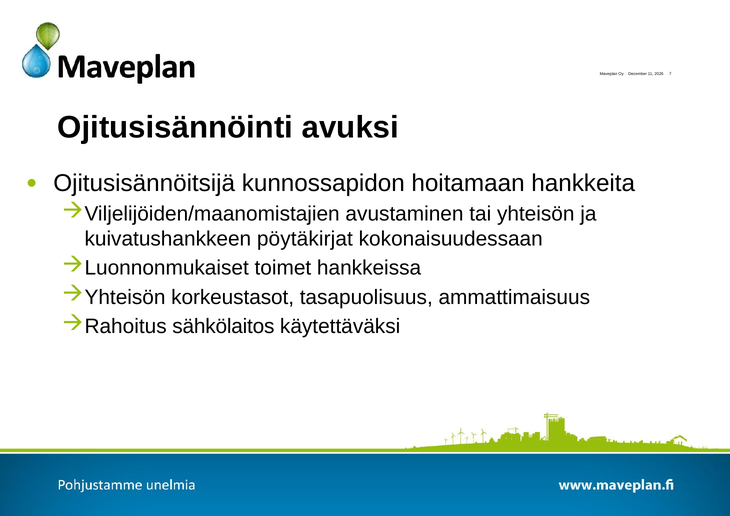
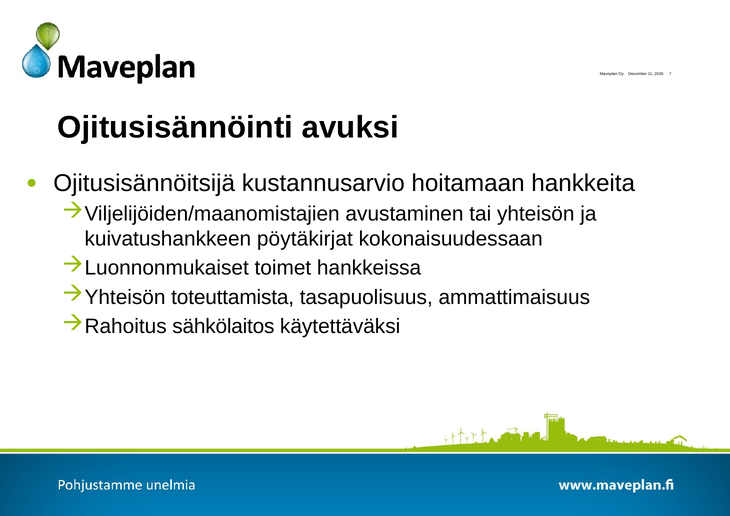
kunnossapidon: kunnossapidon -> kustannusarvio (323, 183)
korkeustasot: korkeustasot -> toteuttamista (233, 298)
